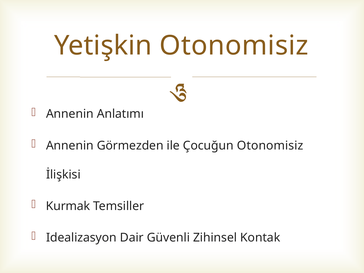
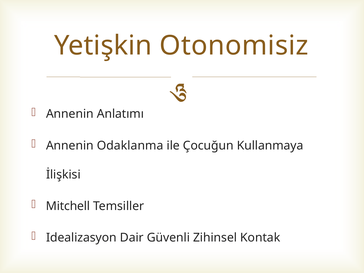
Görmezden: Görmezden -> Odaklanma (130, 146)
Çocuğun Otonomisiz: Otonomisiz -> Kullanmaya (270, 146)
Kurmak: Kurmak -> Mitchell (68, 206)
